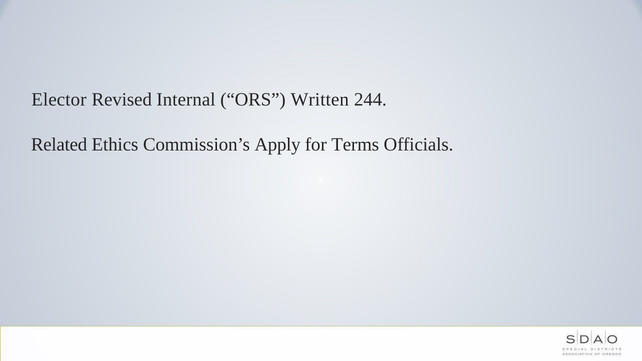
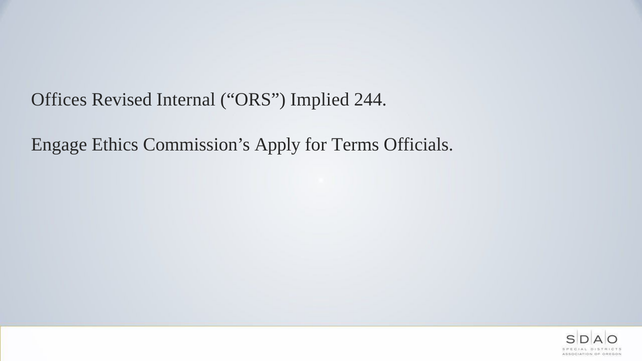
Elector: Elector -> Offices (59, 100)
Written: Written -> Implied (320, 100)
Related: Related -> Engage (59, 145)
